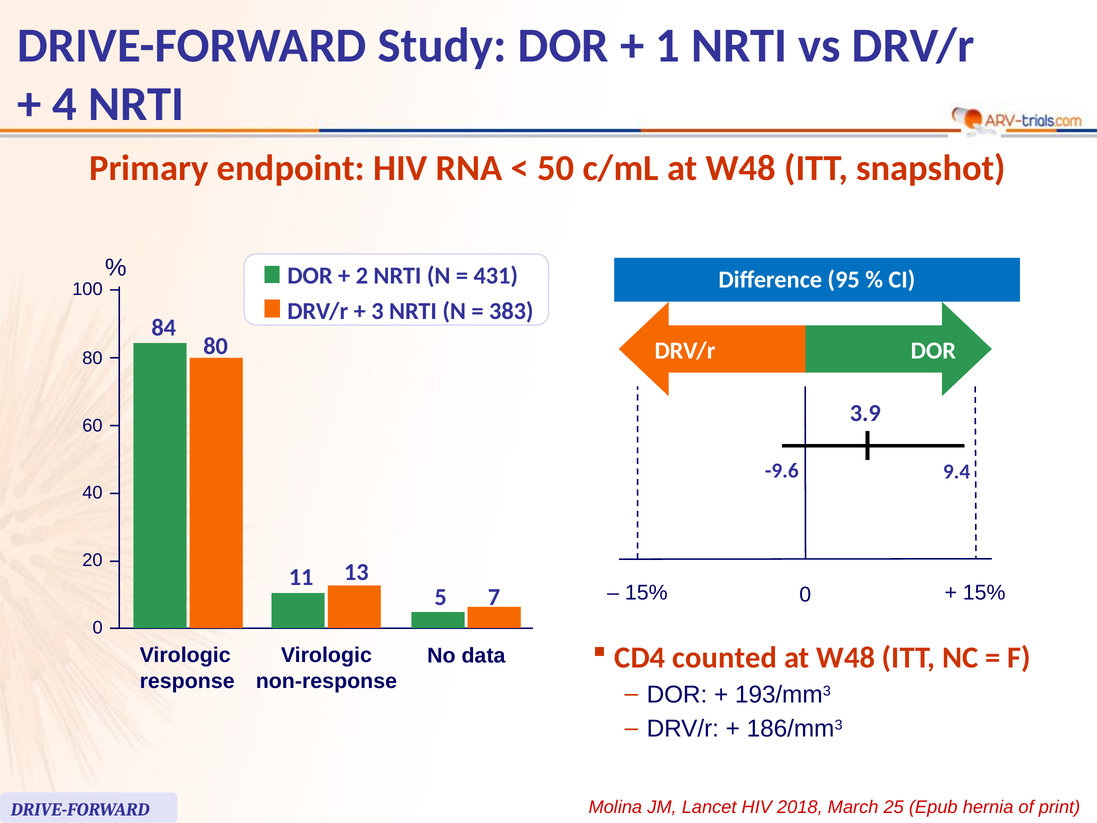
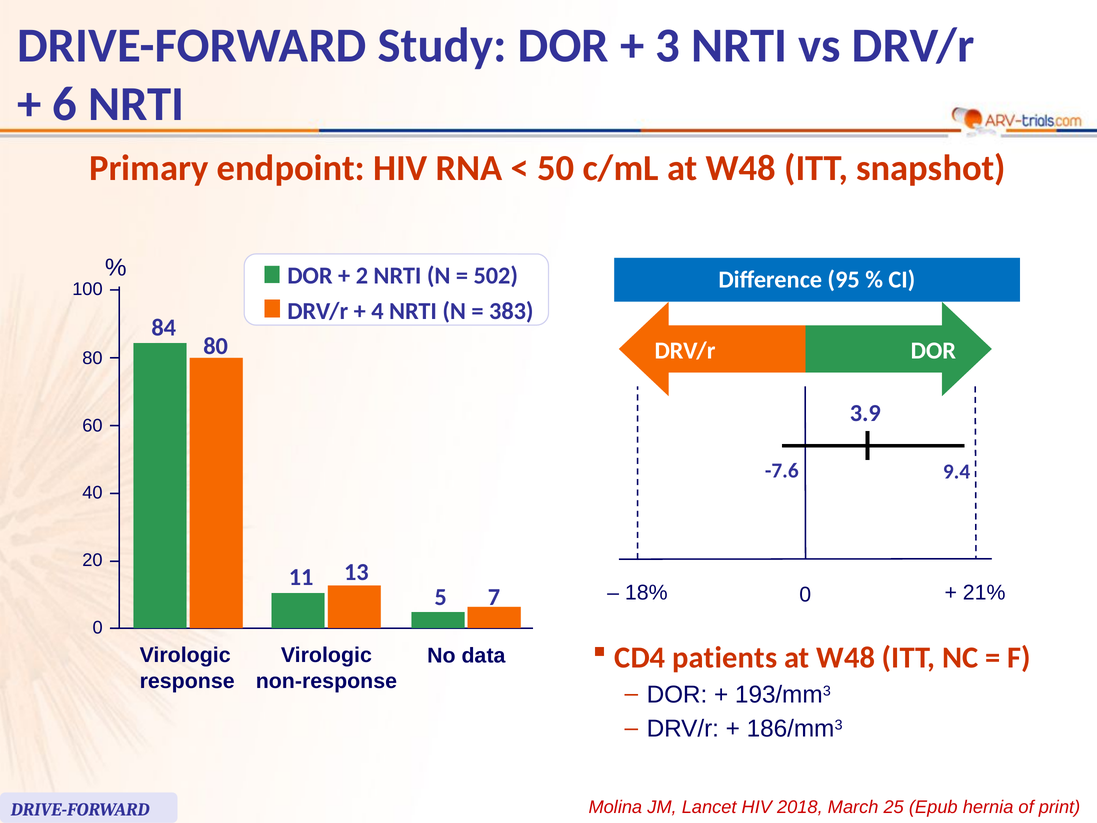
1: 1 -> 3 (668, 46)
4: 4 -> 6 (65, 104)
431: 431 -> 502 (496, 276)
3: 3 -> 4 (377, 311)
-9.6: -9.6 -> -7.6 (782, 471)
15%: 15% -> 18% (646, 593)
15%: 15% -> 21% (984, 593)
counted: counted -> patients (725, 657)
